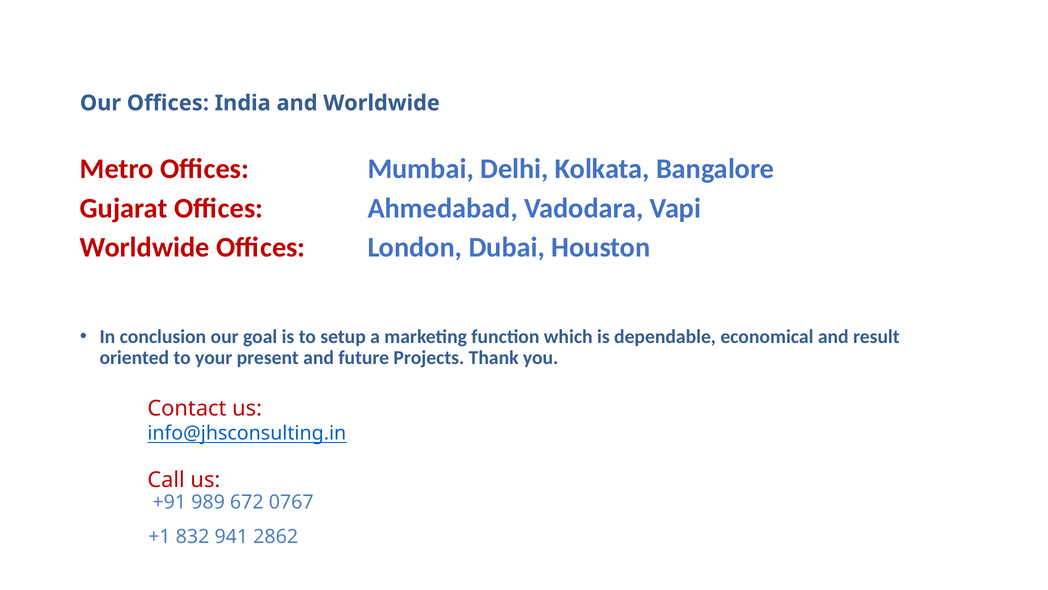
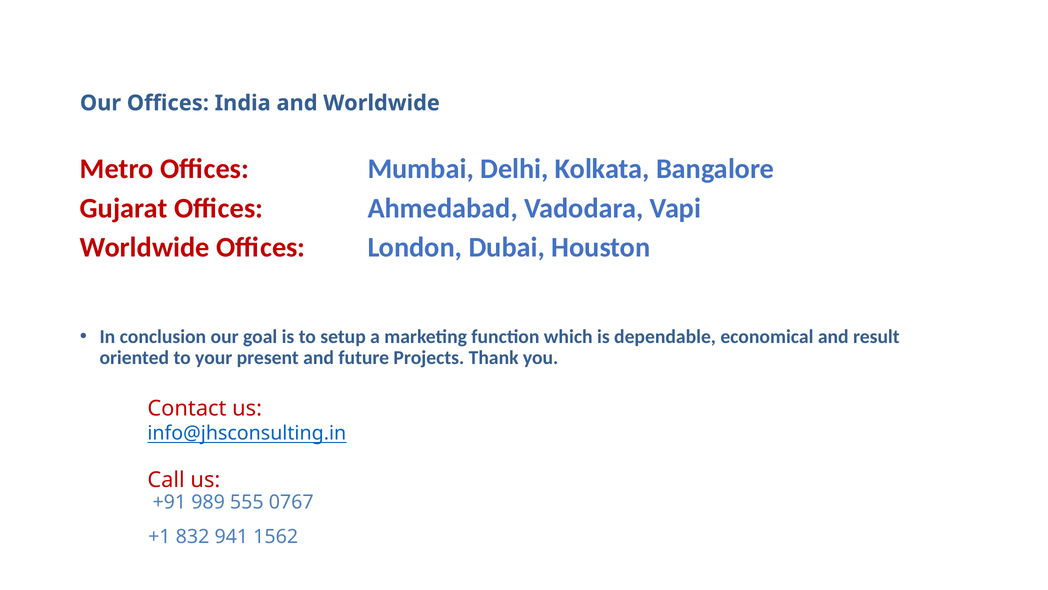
672: 672 -> 555 (247, 502)
2862: 2862 -> 1562 (276, 536)
